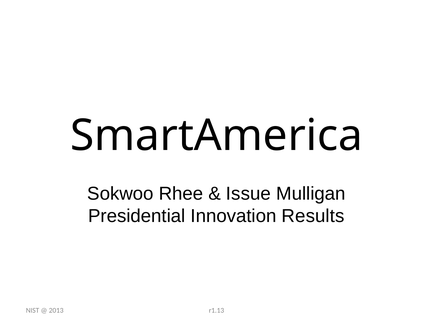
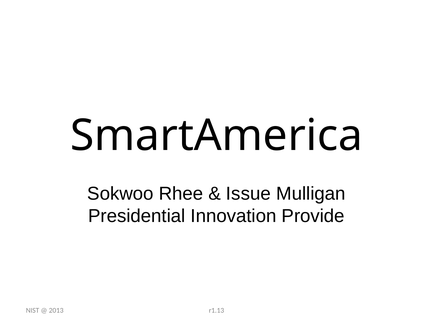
Results: Results -> Provide (313, 216)
